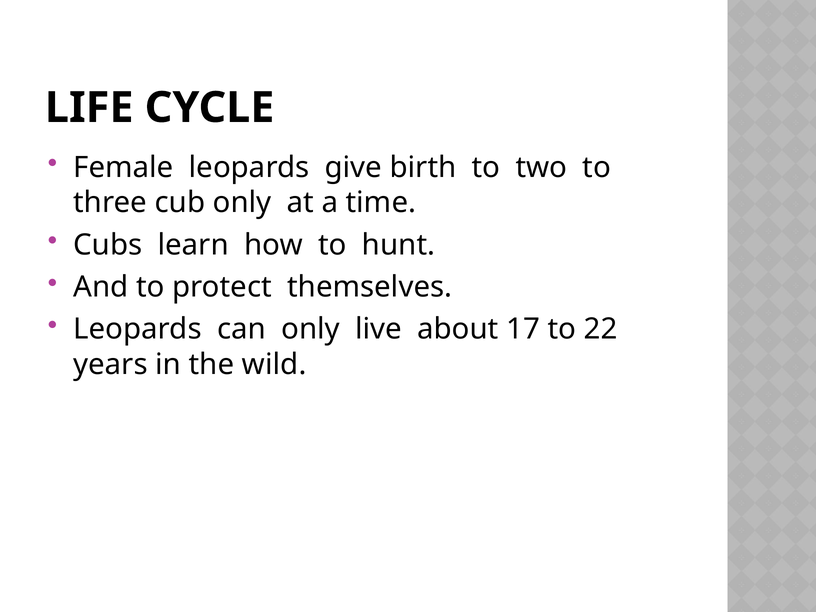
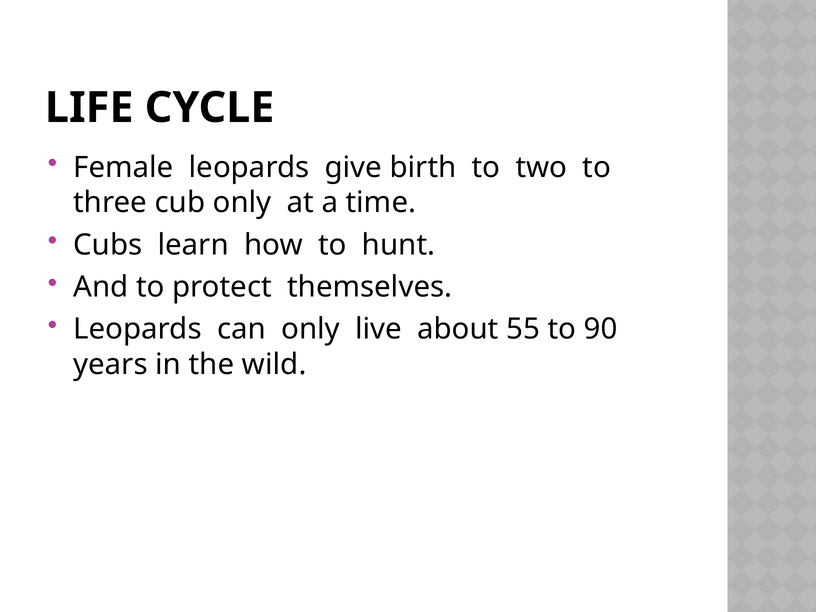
17: 17 -> 55 (523, 329)
22: 22 -> 90 (601, 329)
